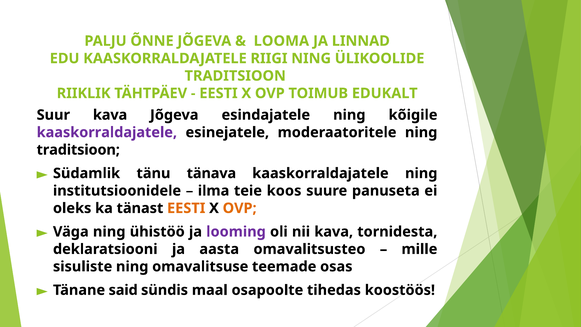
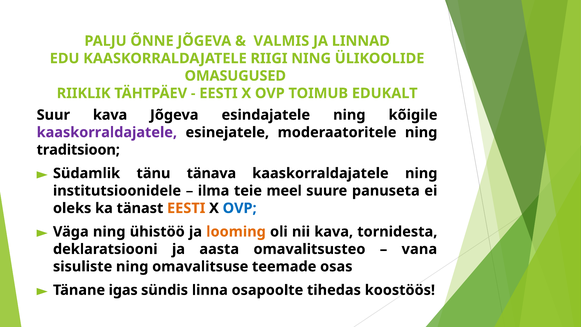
LOOMA: LOOMA -> VALMIS (281, 41)
TRADITSIOON: TRADITSIOON -> OMASUGUSED (235, 76)
koos: koos -> meel (284, 191)
OVP colour: orange -> blue (240, 208)
looming colour: purple -> orange (236, 232)
mille: mille -> vana (419, 249)
said: said -> igas (123, 290)
maal: maal -> linna (210, 290)
